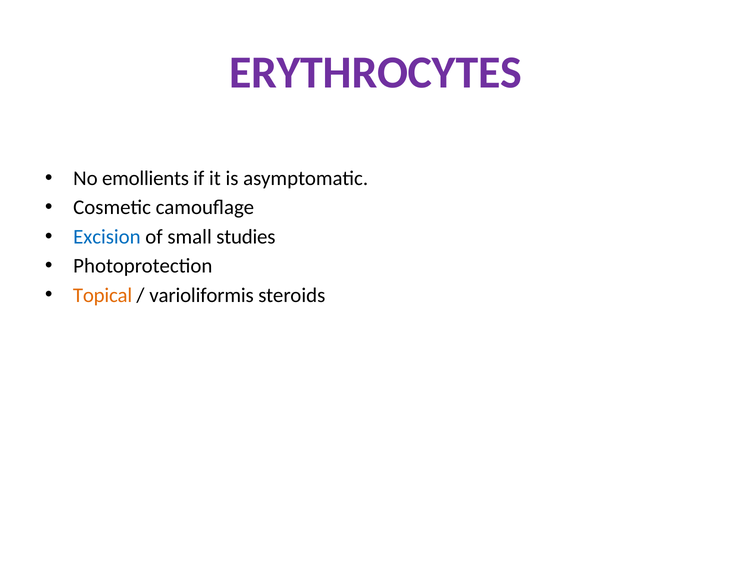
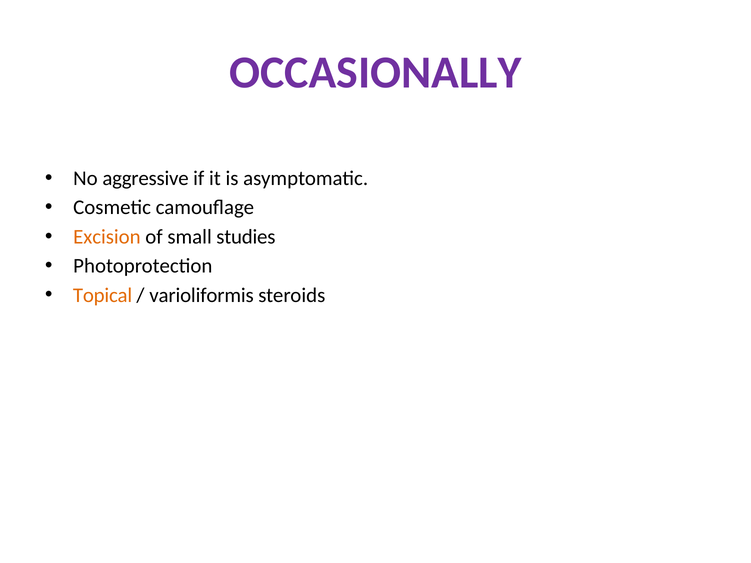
ERYTHROCYTES: ERYTHROCYTES -> OCCASIONALLY (375, 73)
emollients: emollients -> aggressive (146, 178)
Excision colour: blue -> orange (107, 237)
